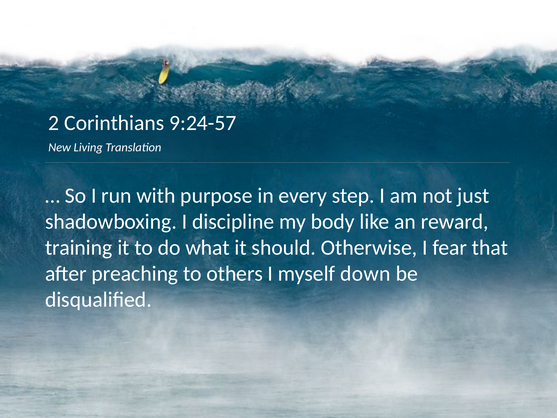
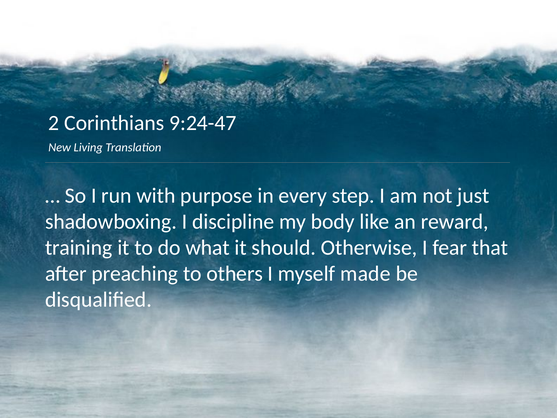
9:24-57: 9:24-57 -> 9:24-47 (203, 123)
down: down -> made (365, 274)
